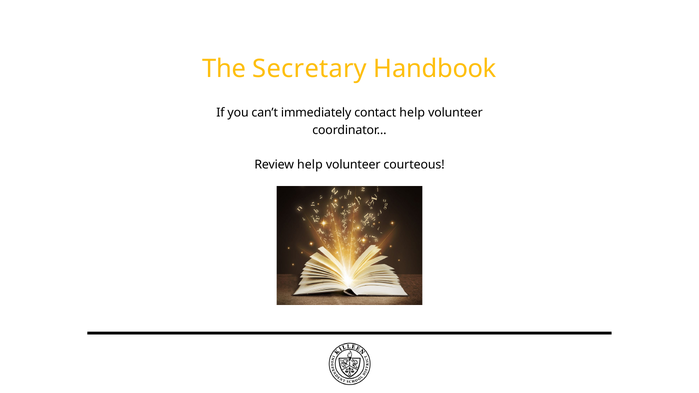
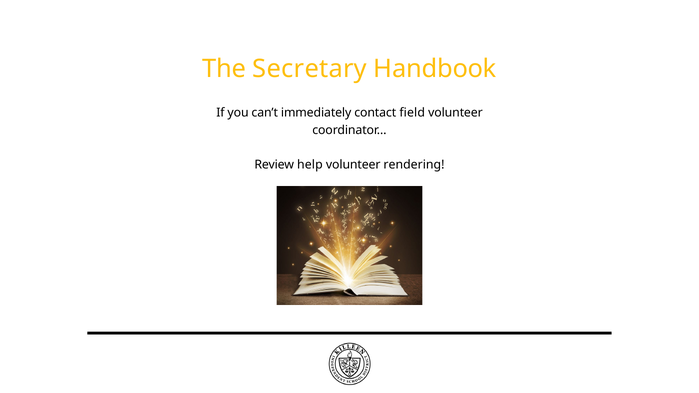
contact help: help -> field (412, 113)
courteous: courteous -> rendering (414, 165)
